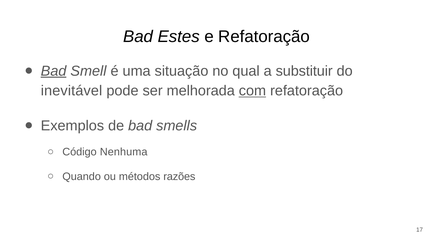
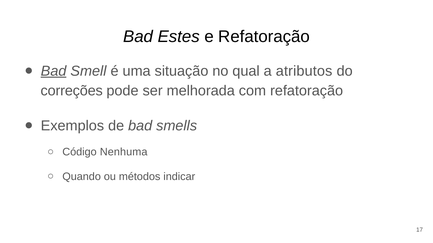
substituir: substituir -> atributos (304, 71)
inevitável: inevitável -> correções (72, 91)
com underline: present -> none (252, 91)
razões: razões -> indicar (179, 177)
